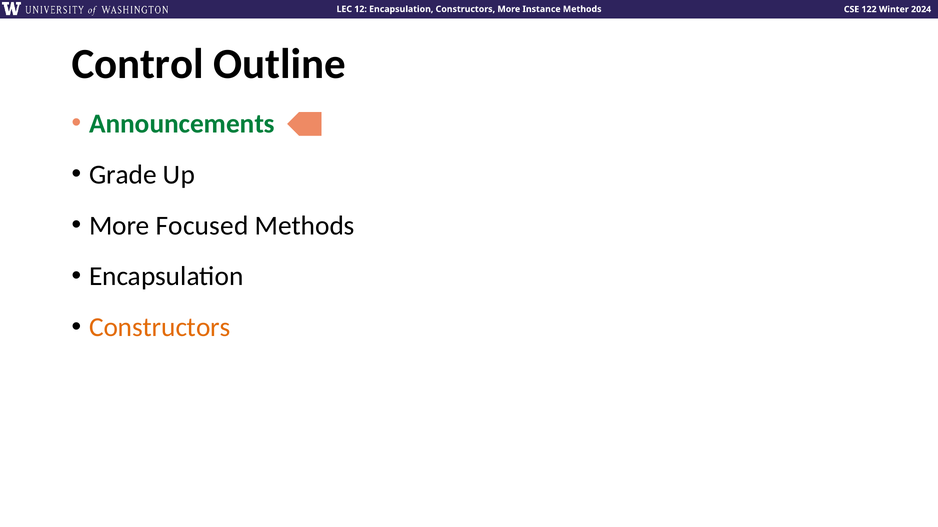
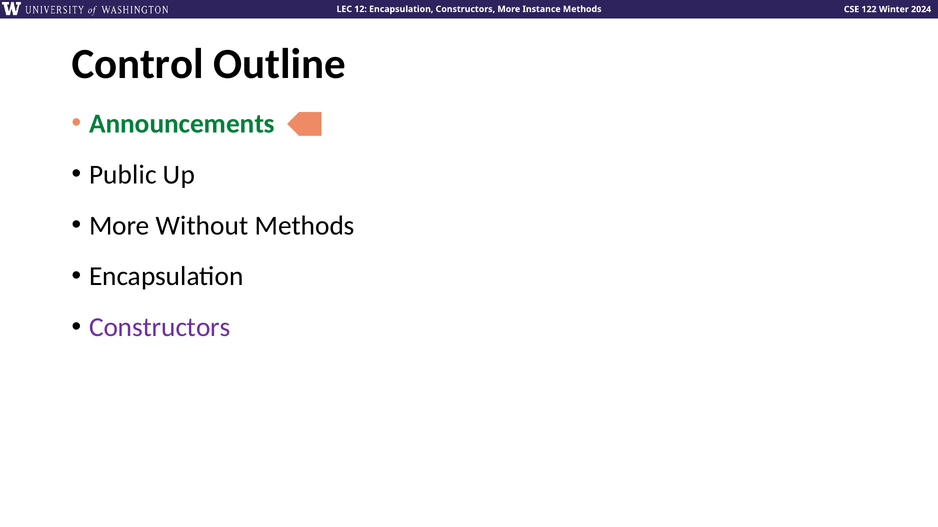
Grade: Grade -> Public (123, 175)
Focused: Focused -> Without (202, 226)
Constructors colour: orange -> purple (160, 328)
